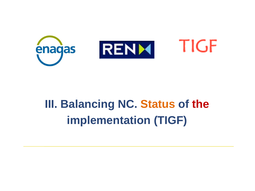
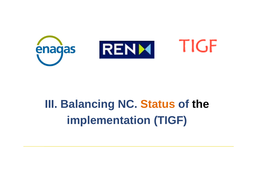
the colour: red -> black (201, 104)
